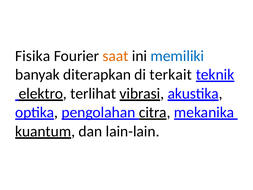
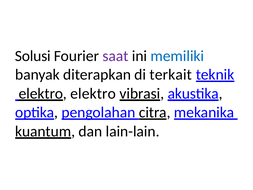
Fisika: Fisika -> Solusi (33, 56)
saat colour: orange -> purple (115, 56)
elektro terlihat: terlihat -> elektro (93, 93)
